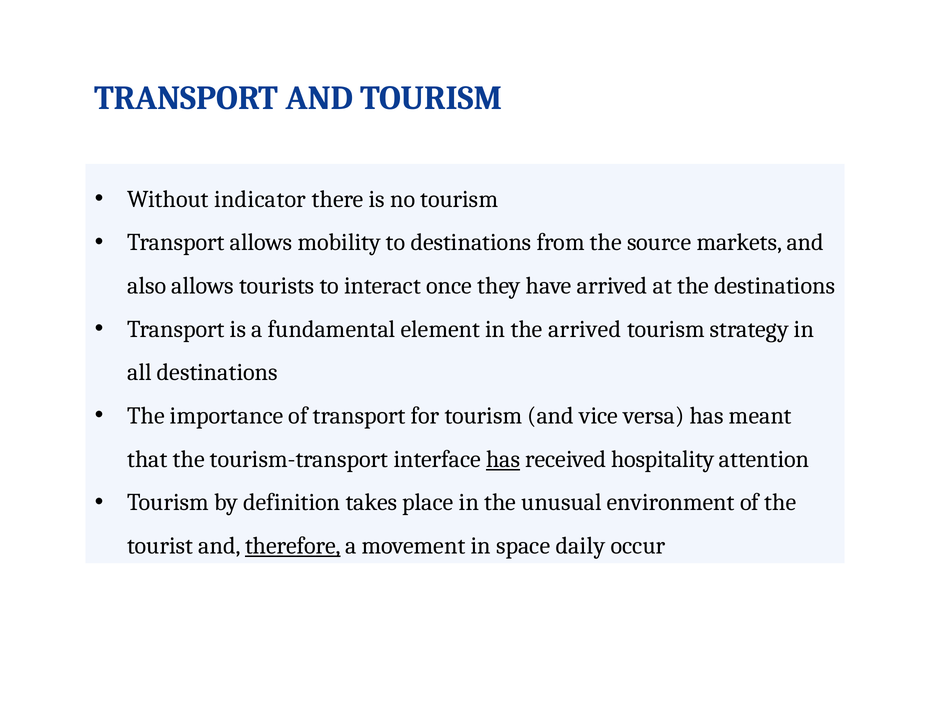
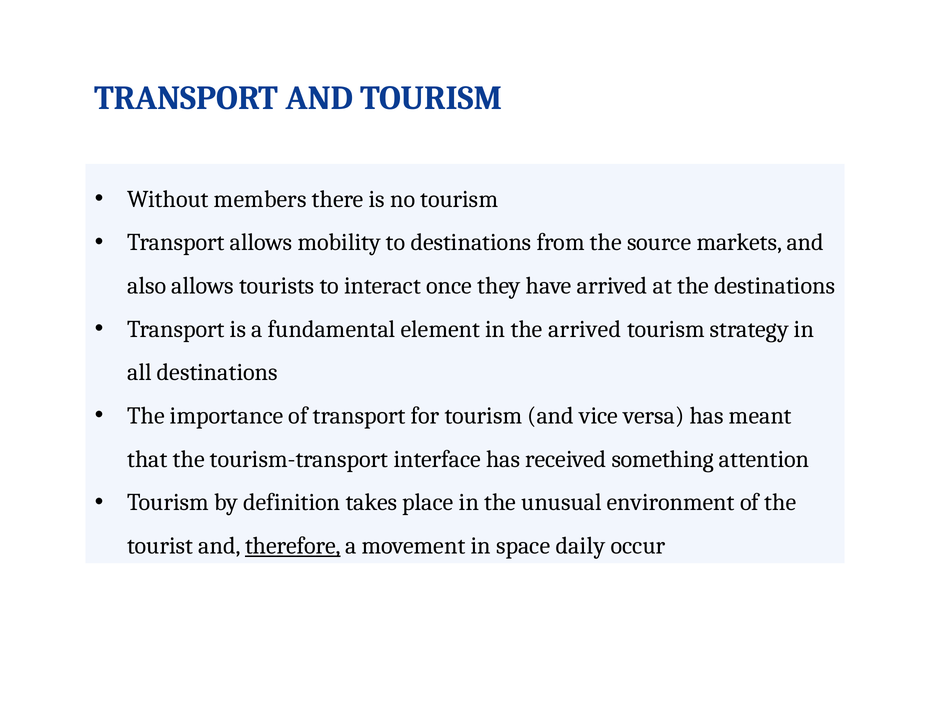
indicator: indicator -> members (260, 199)
has underline: present -> none (503, 459)
hospitality: hospitality -> something (663, 459)
